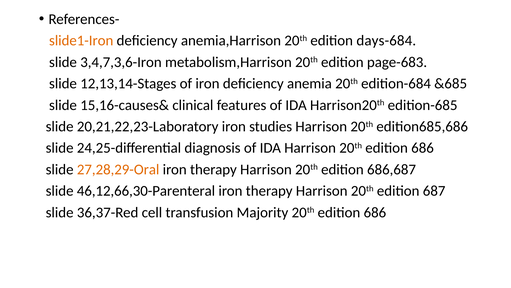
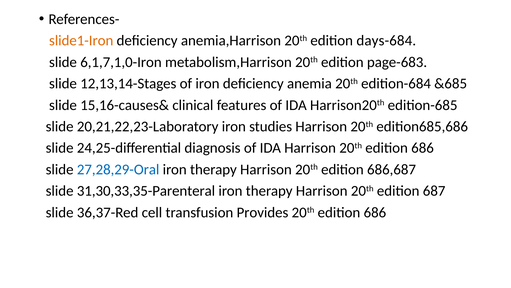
3,4,7,3,6-Iron: 3,4,7,3,6-Iron -> 6,1,7,1,0-Iron (121, 62)
27,28,29-Oral colour: orange -> blue (118, 169)
46,12,66,30-Parenteral: 46,12,66,30-Parenteral -> 31,30,33,35-Parenteral (146, 191)
Majority: Majority -> Provides (263, 212)
